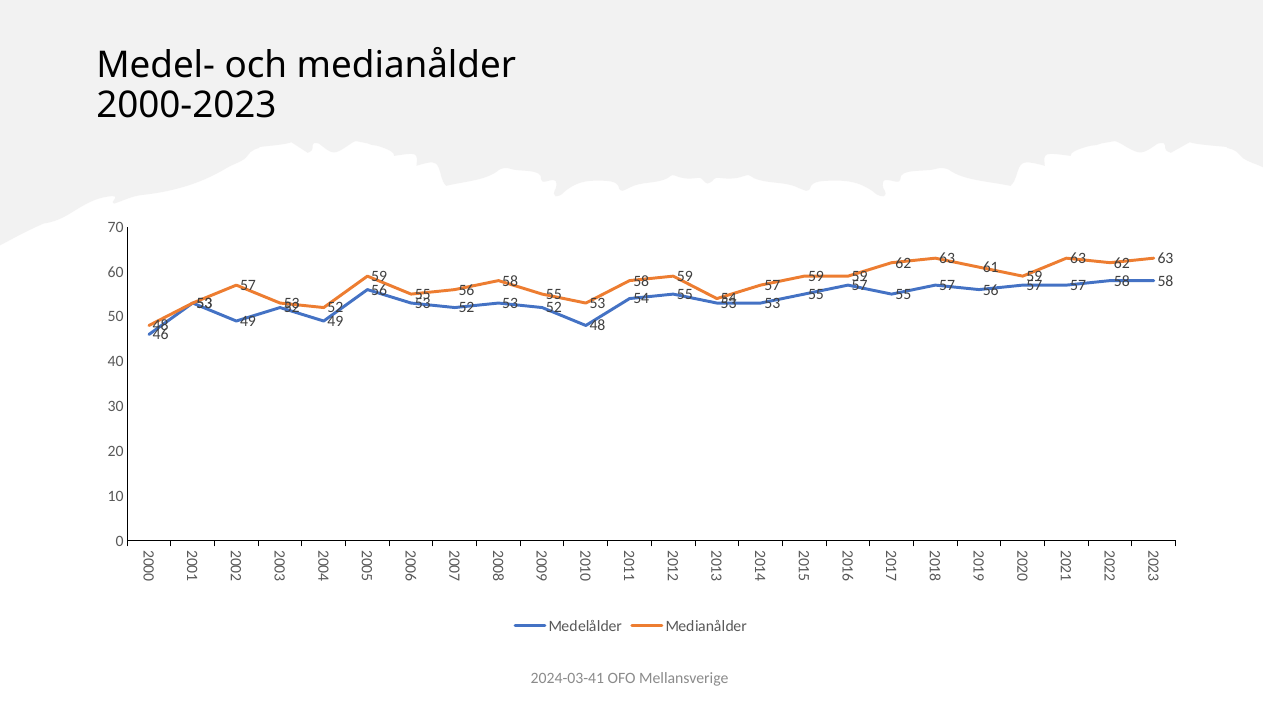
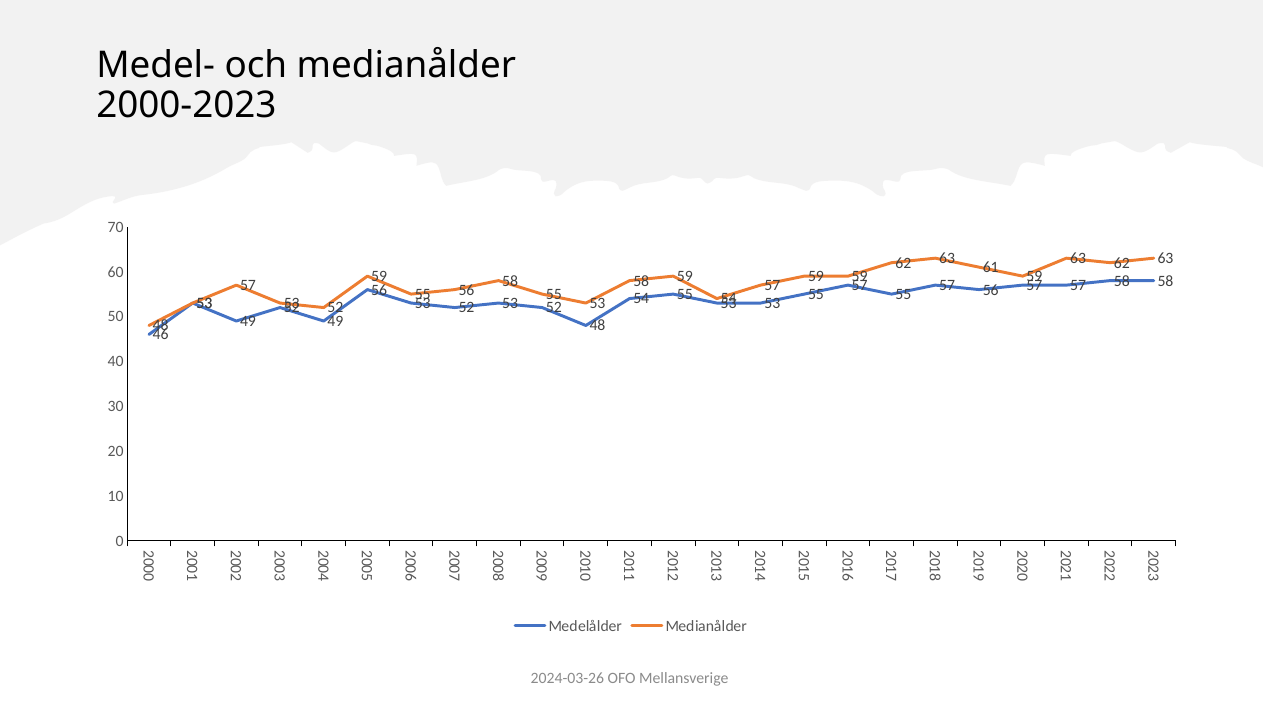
2024-03-41: 2024-03-41 -> 2024-03-26 (567, 678)
